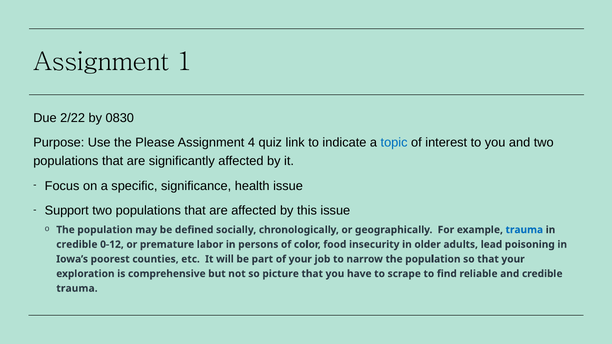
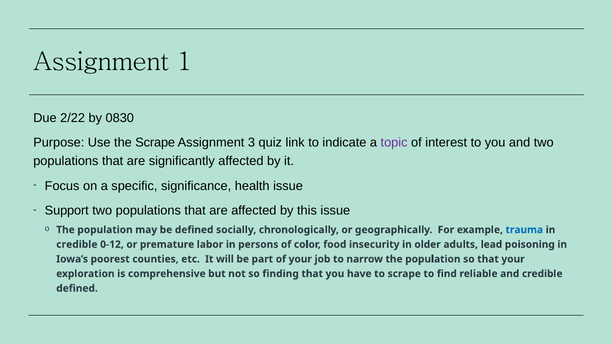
the Please: Please -> Scrape (155, 143)
4: 4 -> 3 (251, 143)
topic colour: blue -> purple (394, 143)
picture: picture -> finding (281, 274)
trauma: trauma -> defined (77, 289)
